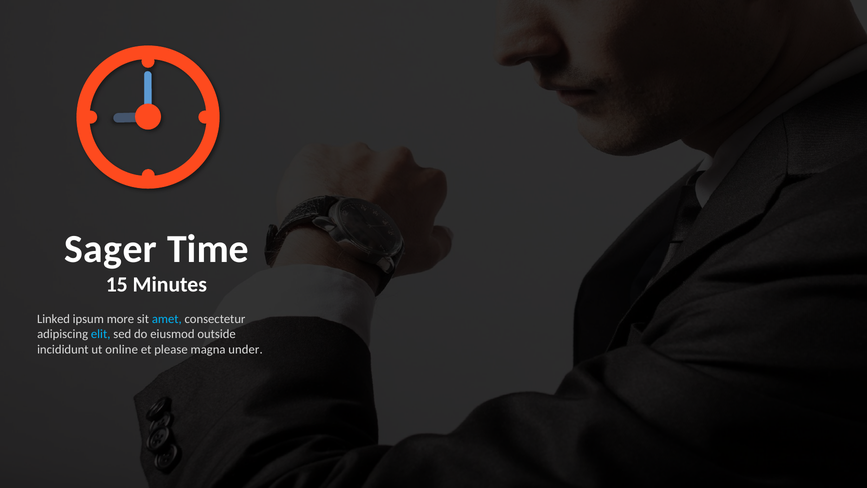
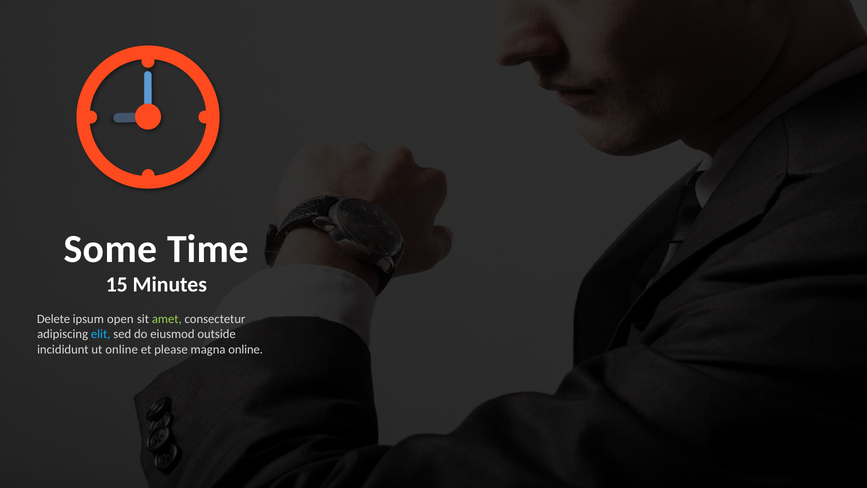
Sager: Sager -> Some (111, 249)
Linked: Linked -> Delete (54, 319)
more: more -> open (120, 319)
amet colour: light blue -> light green (167, 319)
magna under: under -> online (246, 349)
